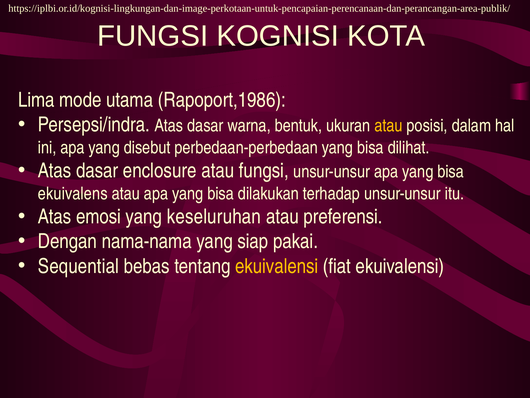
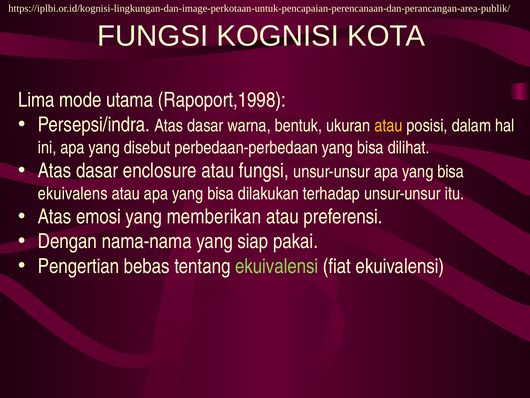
Rapoport,1986: Rapoport,1986 -> Rapoport,1998 (222, 100)
keseluruhan: keseluruhan -> memberikan (214, 216)
Sequential: Sequential -> Pengertian (79, 266)
ekuivalensi colour: yellow -> light green (277, 266)
